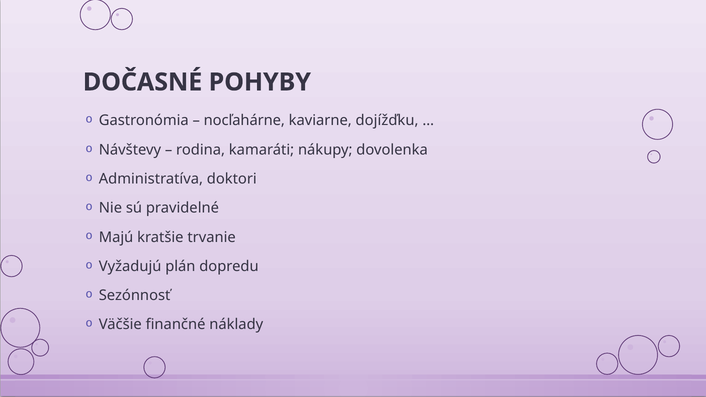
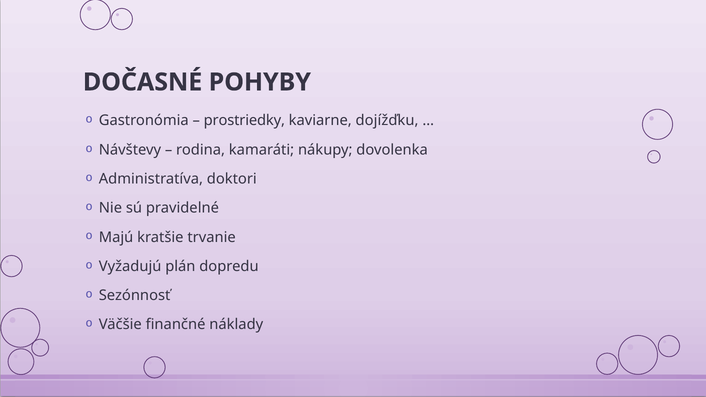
nocľahárne: nocľahárne -> prostriedky (244, 121)
